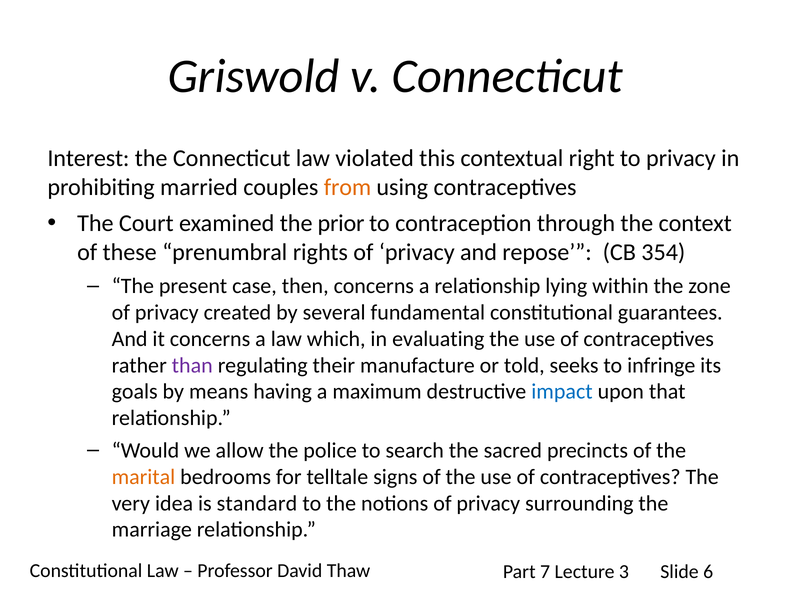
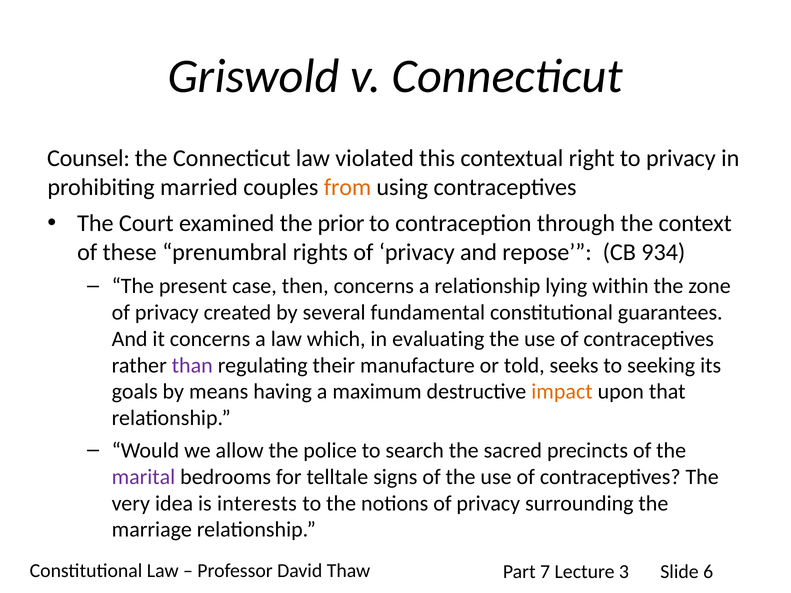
Interest: Interest -> Counsel (88, 159)
354: 354 -> 934 (663, 253)
infringe: infringe -> seeking (661, 365)
impact colour: blue -> orange (562, 392)
marital colour: orange -> purple (143, 477)
standard: standard -> interests (257, 503)
